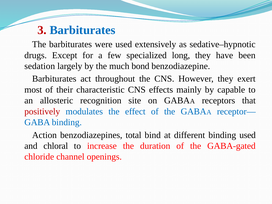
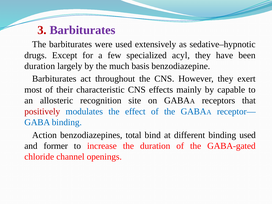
Barbiturates colour: blue -> purple (83, 30)
long: long -> acyl (181, 55)
sedation: sedation -> duration (40, 66)
bond: bond -> basis (140, 66)
chloral: chloral -> former (56, 146)
